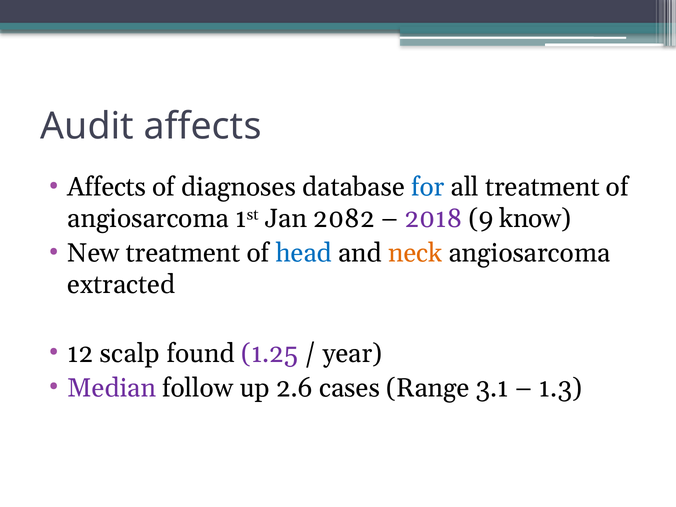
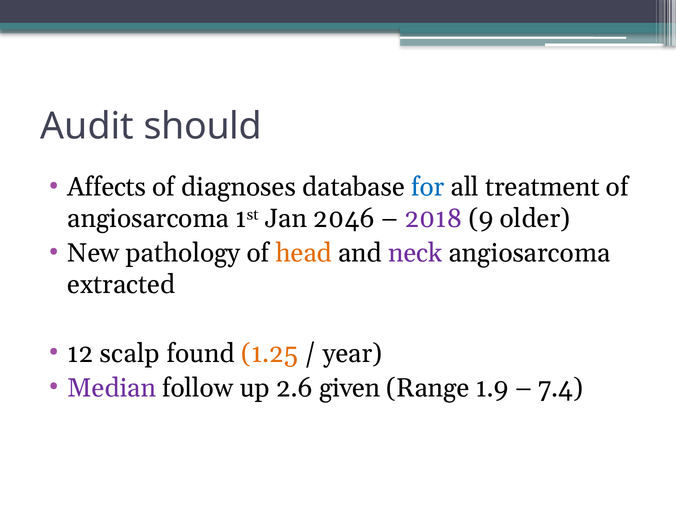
Audit affects: affects -> should (203, 127)
2082: 2082 -> 2046 (344, 219)
know: know -> older (535, 219)
New treatment: treatment -> pathology (183, 253)
head colour: blue -> orange (304, 253)
neck colour: orange -> purple (415, 253)
1.25 colour: purple -> orange (270, 354)
cases: cases -> given (350, 388)
3.1: 3.1 -> 1.9 (492, 388)
1.3: 1.3 -> 7.4 (561, 388)
